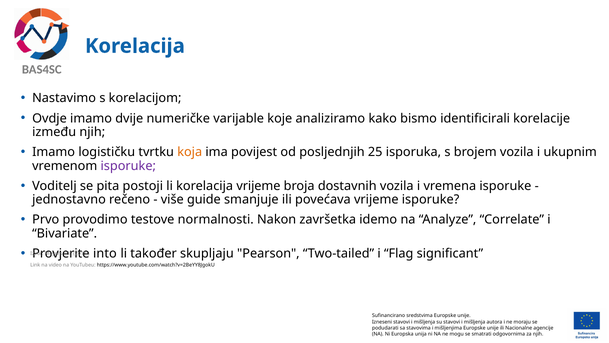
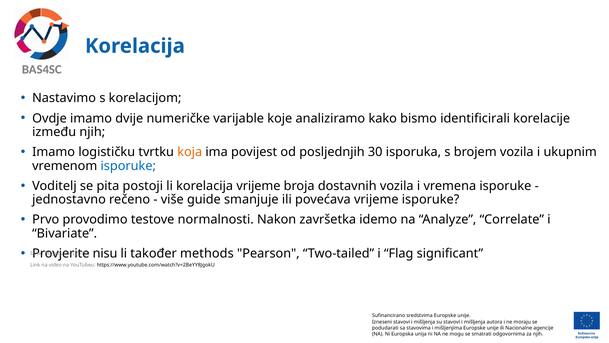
25: 25 -> 30 (375, 152)
isporuke colour: purple -> blue (128, 166)
into: into -> nisu (105, 253)
skupljaju: skupljaju -> methods (207, 253)
